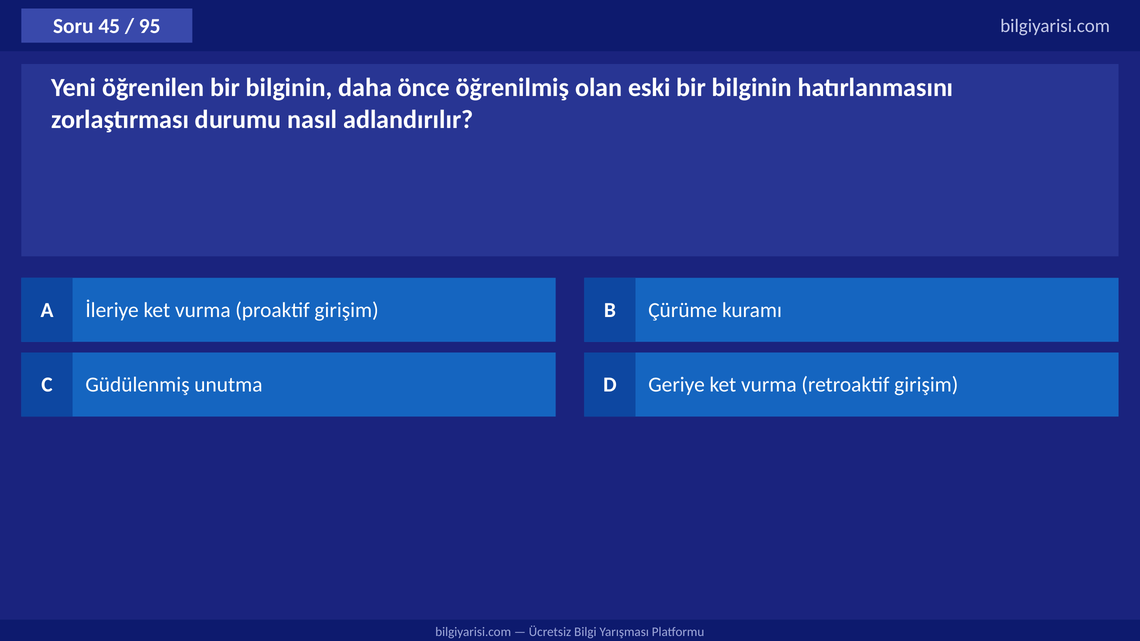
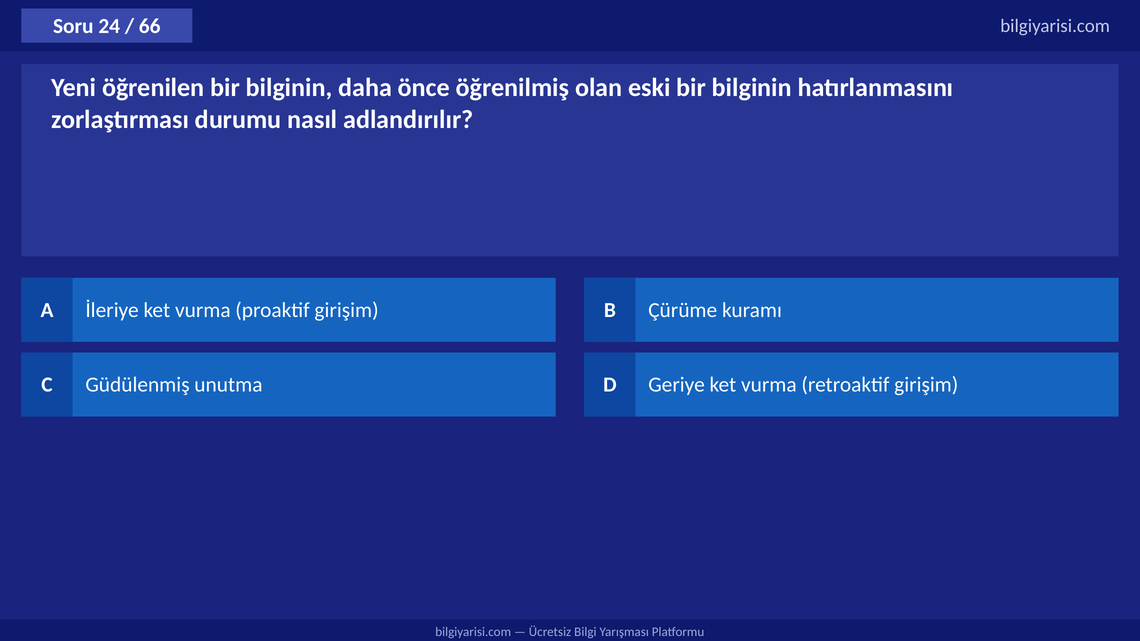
45: 45 -> 24 (109, 26)
95: 95 -> 66 (150, 26)
